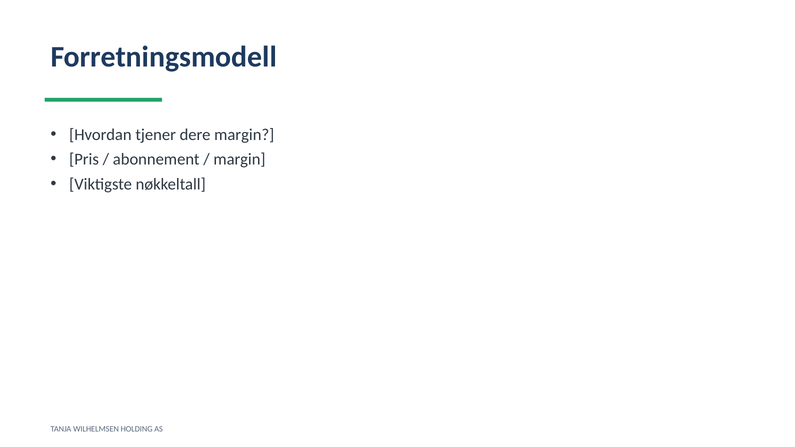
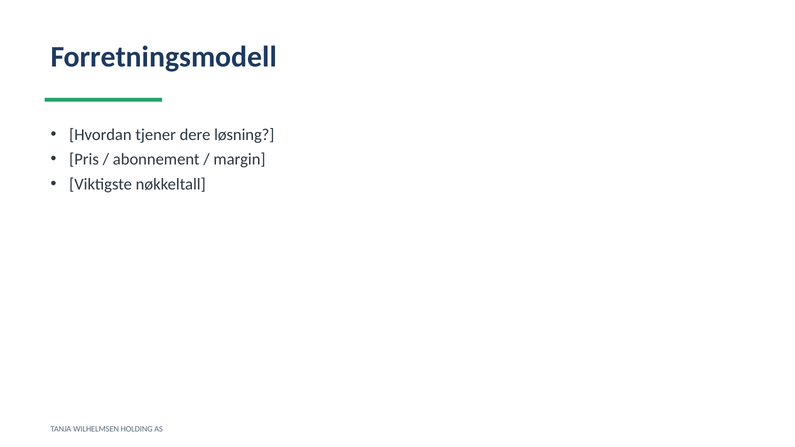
dere margin: margin -> løsning (244, 135)
